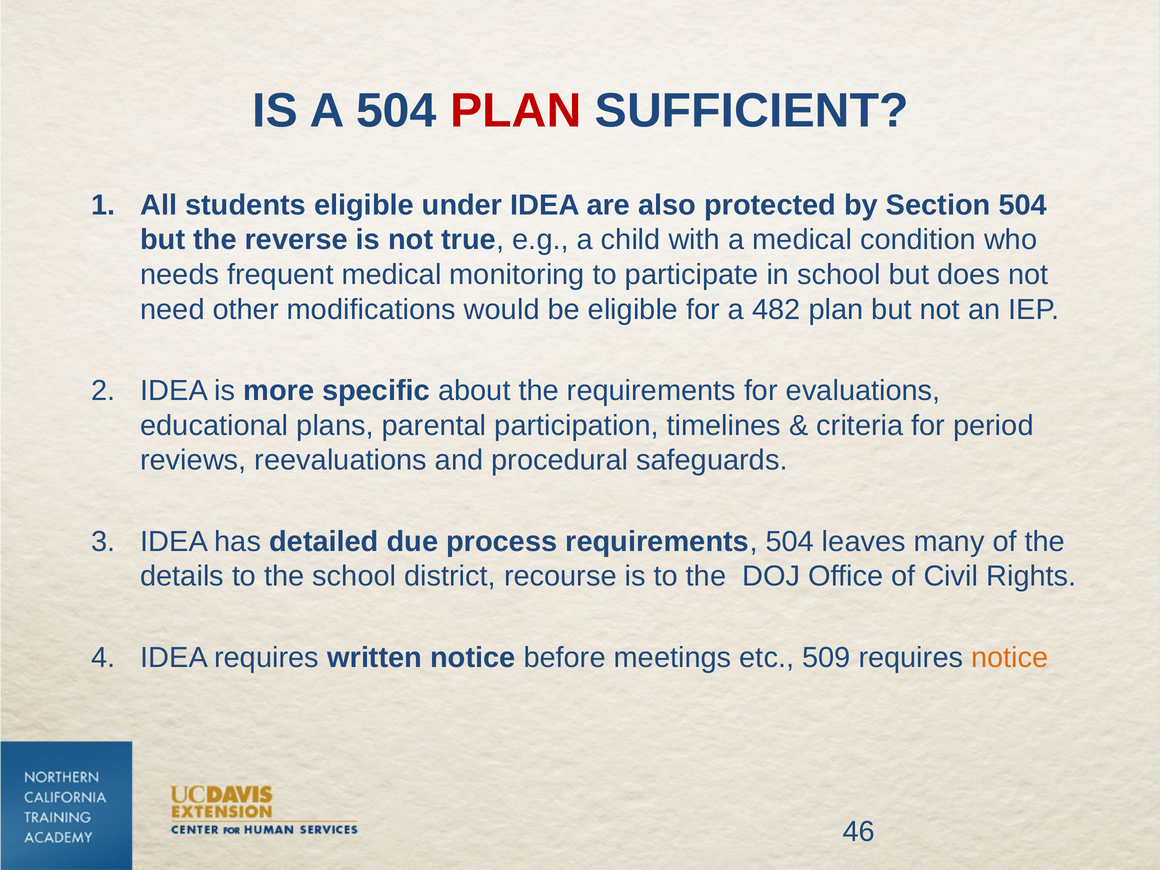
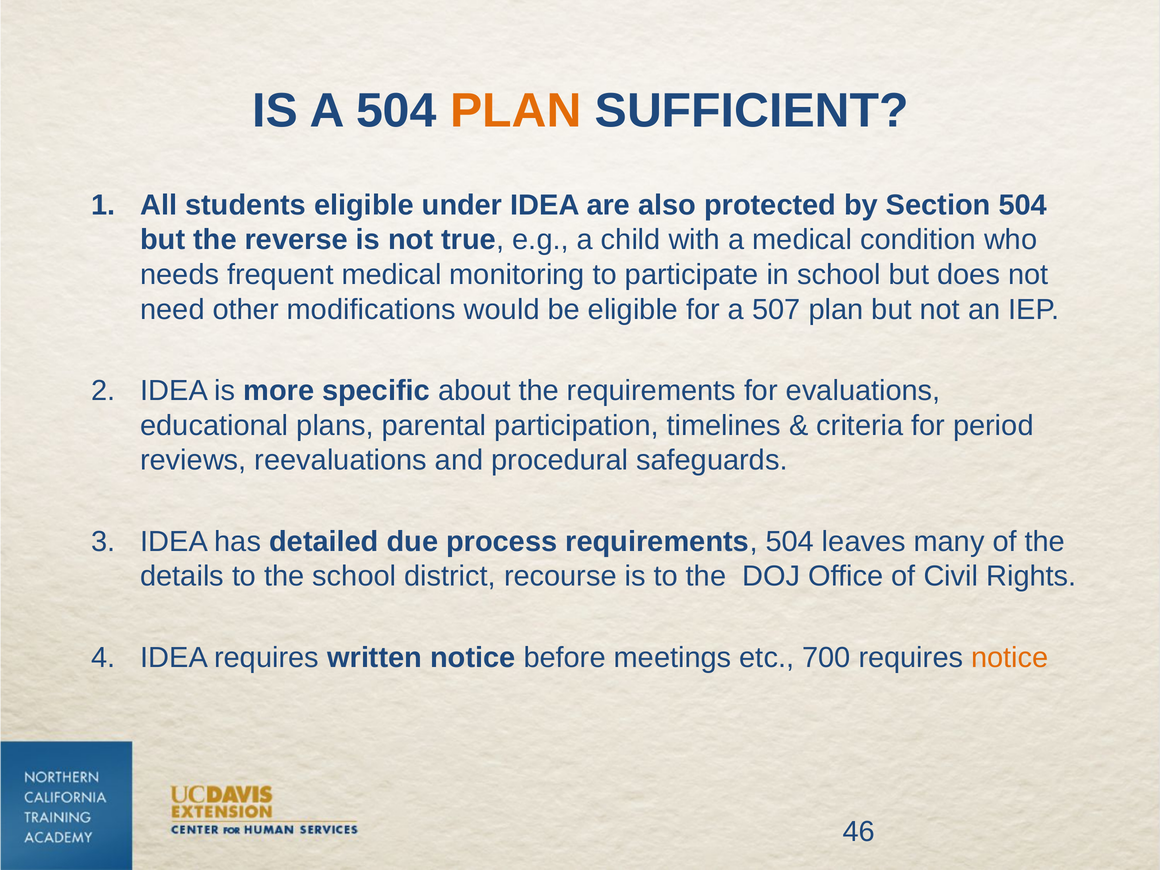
PLAN colour: red -> orange (516, 111)
482: 482 -> 507 (776, 309)
509: 509 -> 700 (826, 657)
